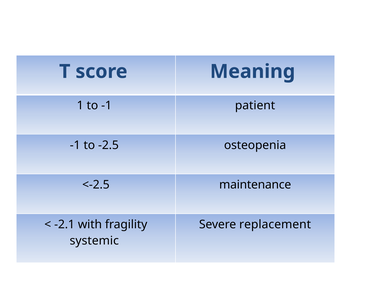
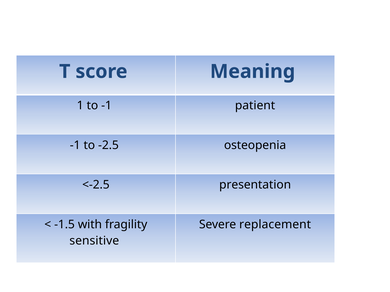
maintenance: maintenance -> presentation (255, 185)
-2.1: -2.1 -> -1.5 (65, 225)
systemic: systemic -> sensitive (94, 241)
